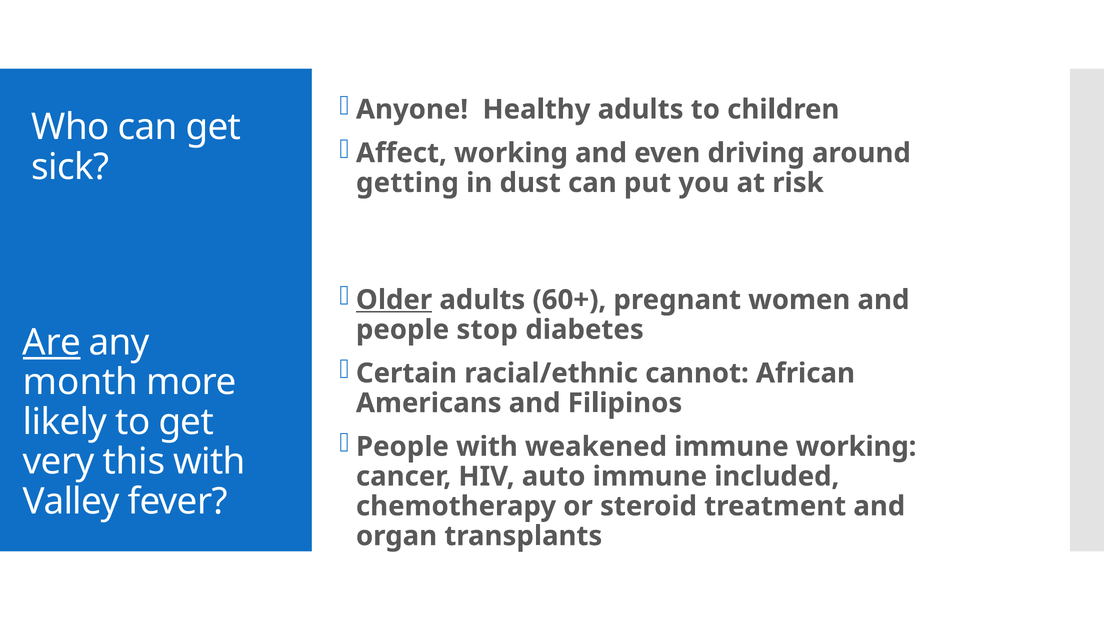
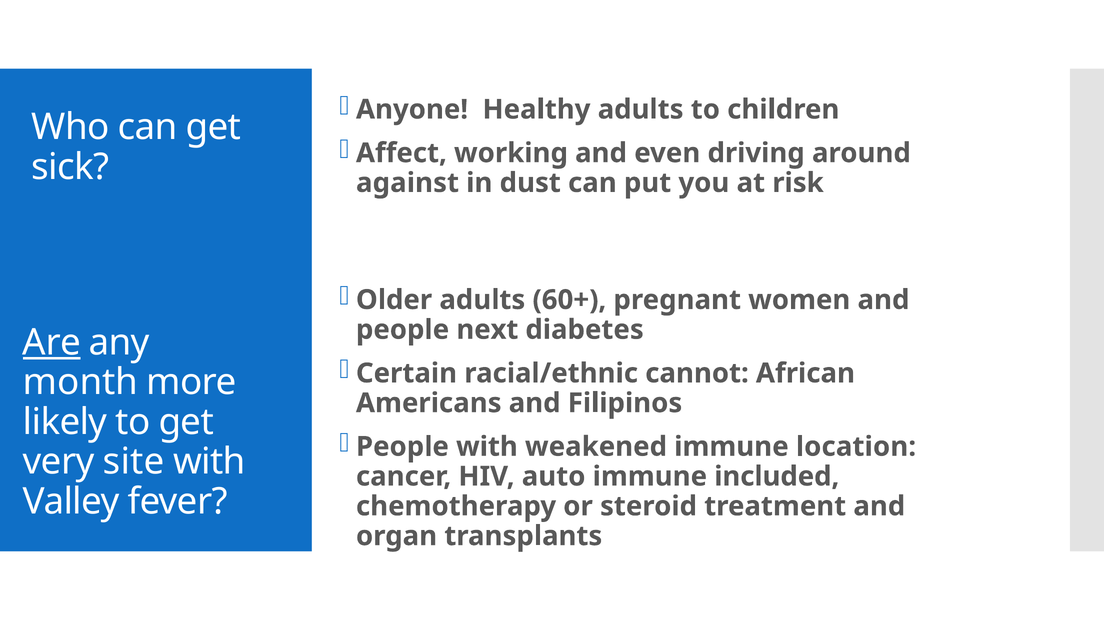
getting: getting -> against (407, 183)
Older underline: present -> none (394, 300)
stop: stop -> next (487, 330)
immune working: working -> location (856, 447)
this: this -> site (134, 462)
